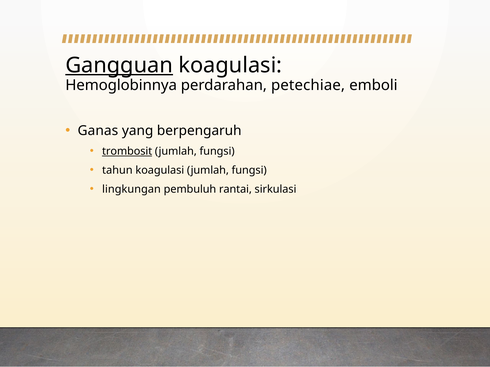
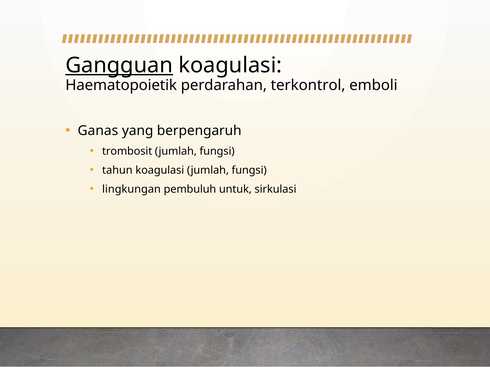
Hemoglobinnya: Hemoglobinnya -> Haematopoietik (121, 85)
petechiae: petechiae -> terkontrol (308, 85)
trombosit underline: present -> none (127, 151)
rantai: rantai -> untuk (235, 190)
